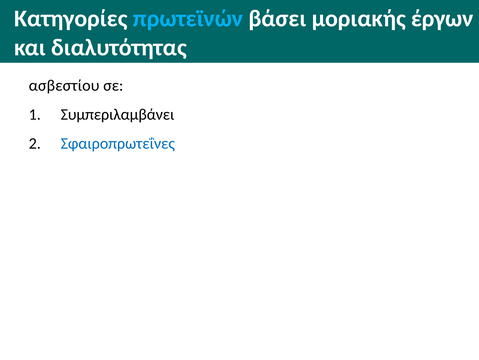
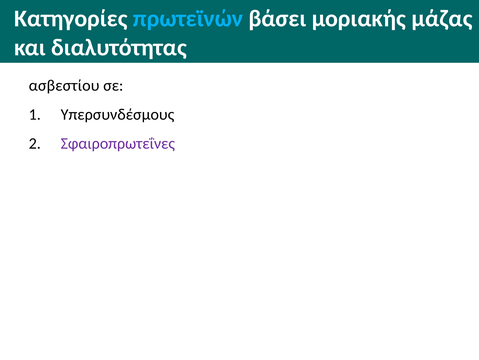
έργων: έργων -> μάζας (442, 19)
Συμπεριλαμβάνει: Συμπεριλαμβάνει -> Υπερσυνδέσμους (117, 114)
Σφαιροπρωτεΐνες colour: blue -> purple (118, 143)
